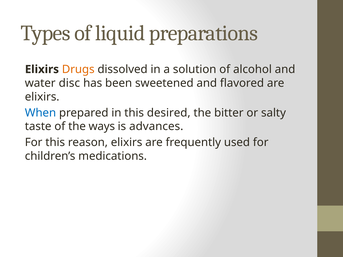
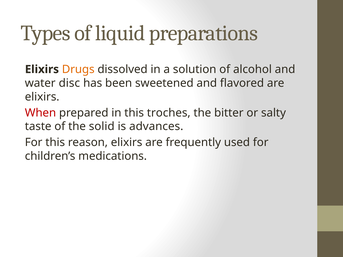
When colour: blue -> red (40, 113)
desired: desired -> troches (169, 113)
ways: ways -> solid (102, 127)
